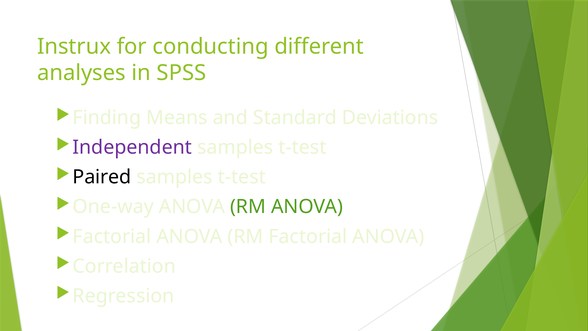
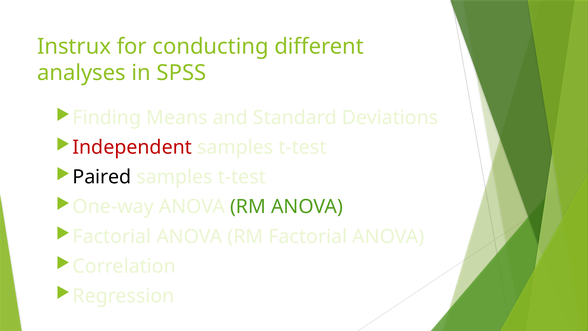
Independent colour: purple -> red (132, 147)
